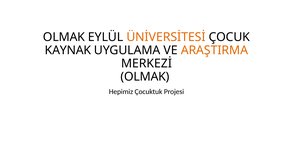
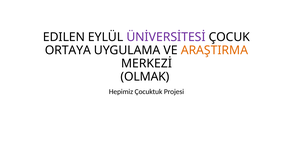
OLMAK: OLMAK -> EDILEN (64, 37)
ÜNİVERSİTESİ colour: orange -> purple (166, 37)
KAYNAK: KAYNAK -> ORTAYA (68, 50)
